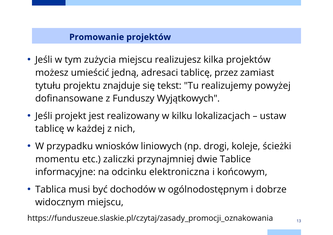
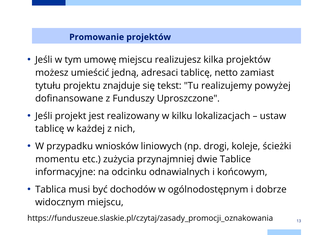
zużycia: zużycia -> umowę (100, 60)
przez: przez -> netto (226, 73)
Wyjątkowych: Wyjątkowych -> Uproszczone (188, 99)
zaliczki: zaliczki -> zużycia (119, 159)
elektroniczna: elektroniczna -> odnawialnych (179, 172)
